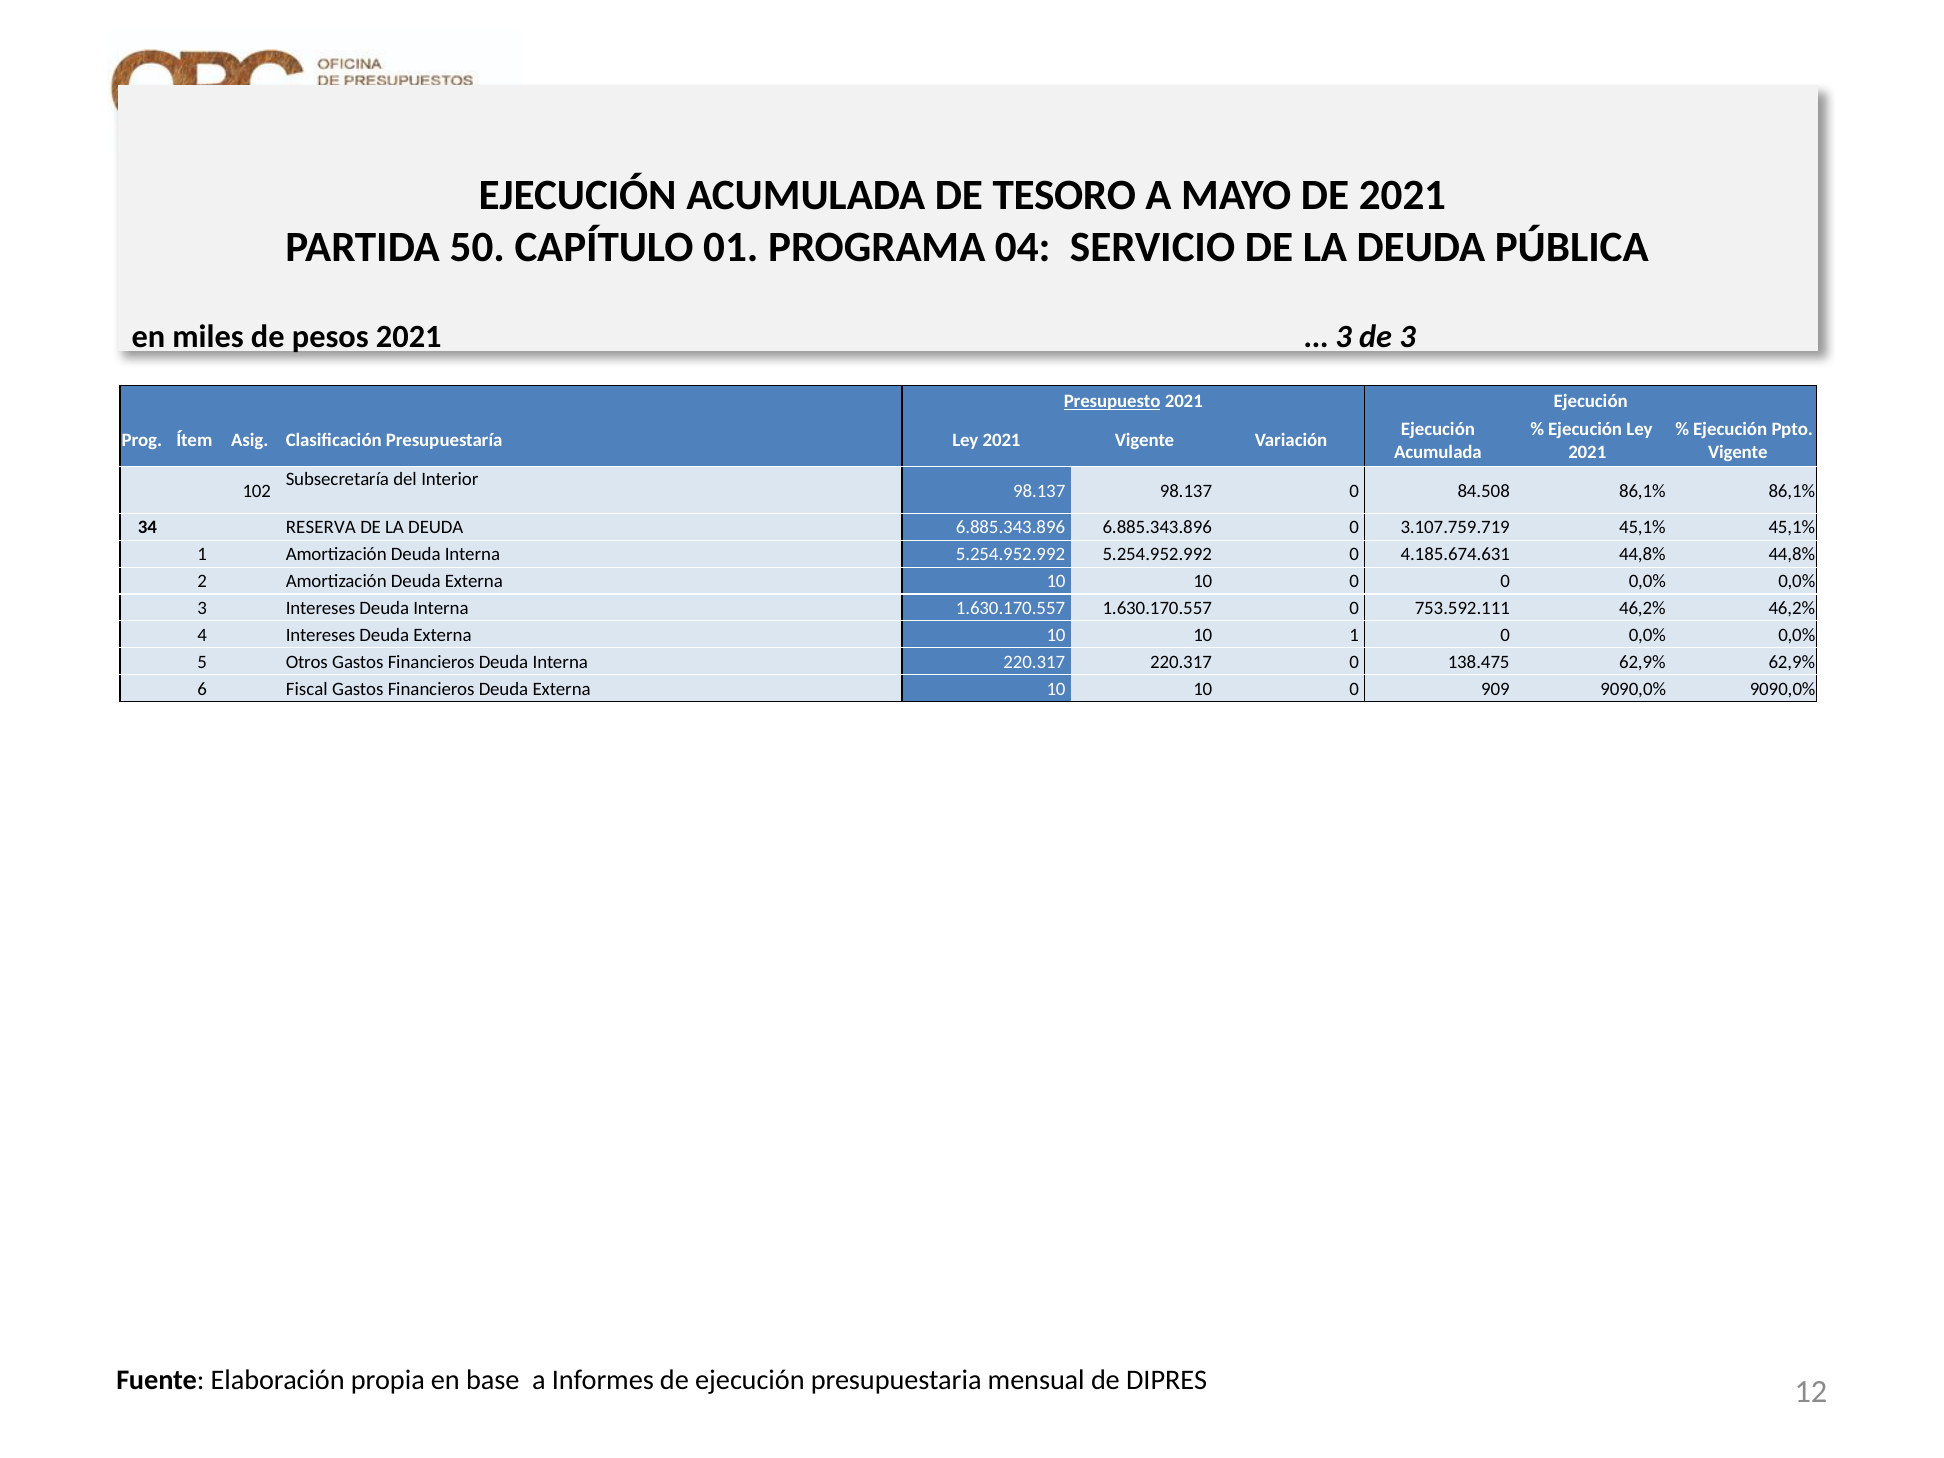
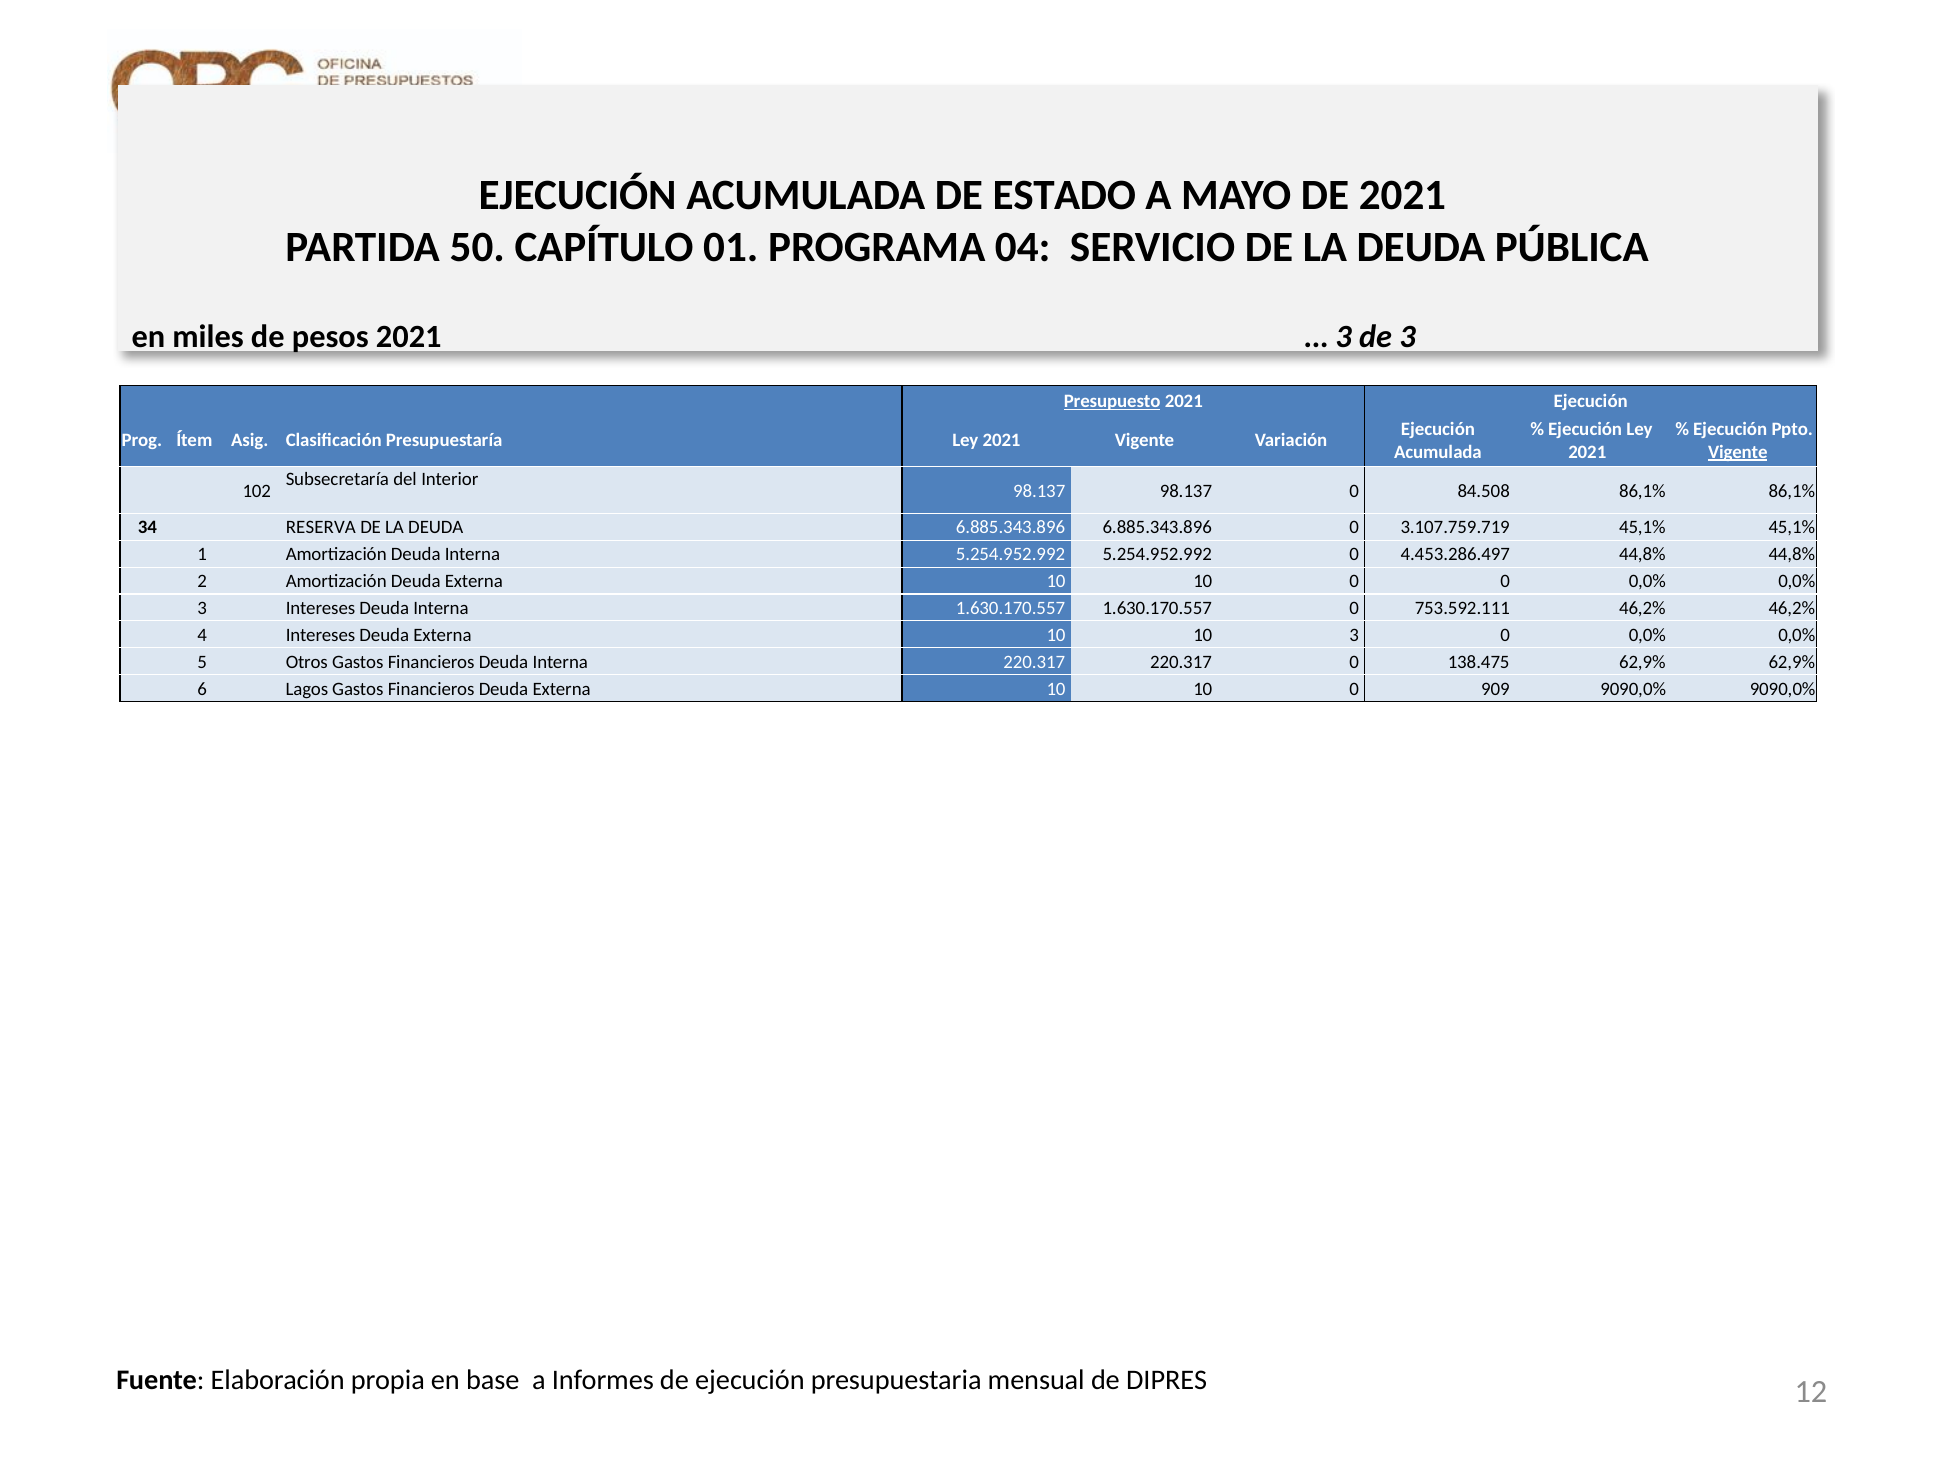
TESORO: TESORO -> ESTADO (1064, 195)
Vigente underline: none -> present (1738, 452)
4.185.674.631: 4.185.674.631 -> 4.453.286.497 (1455, 555)
10 1: 1 -> 3 (1354, 635)
Fiscal: Fiscal -> Lagos (307, 689)
